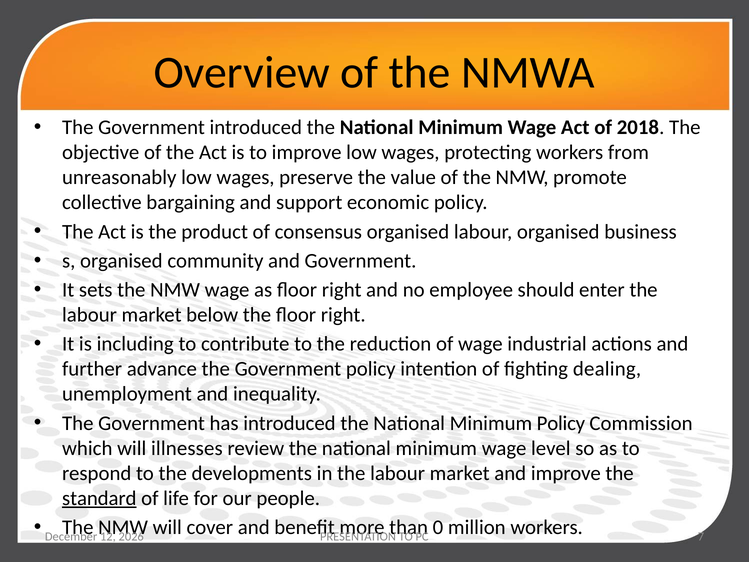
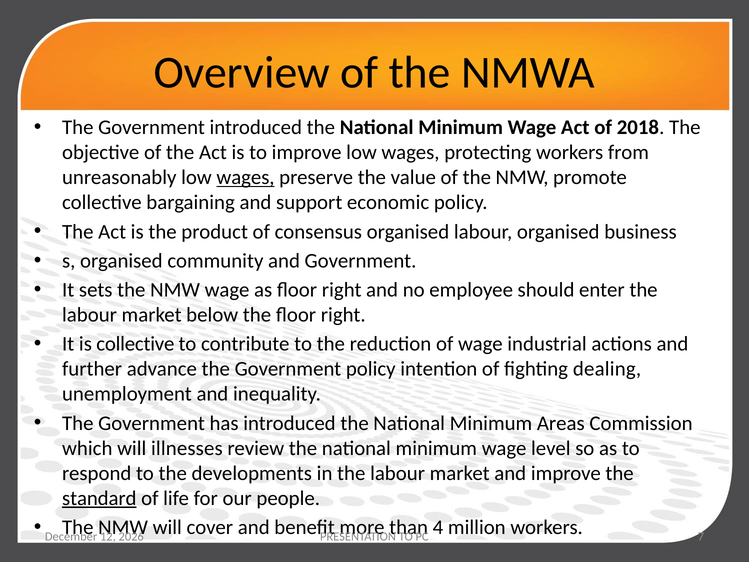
wages underline: none -> present (245, 177)
is including: including -> collective (135, 344)
Minimum Policy: Policy -> Areas (561, 423)
0: 0 -> 4 (438, 527)
